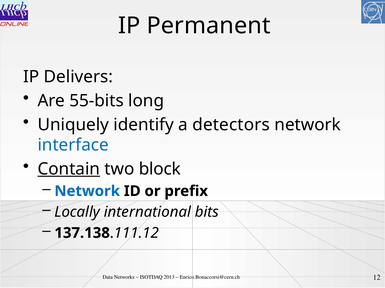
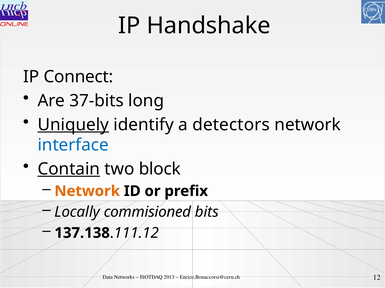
Permanent: Permanent -> Handshake (209, 26)
Delivers: Delivers -> Connect (78, 77)
55-bits: 55-bits -> 37-bits (97, 101)
Uniquely underline: none -> present (73, 125)
Network colour: blue -> orange (87, 192)
international: international -> commisioned (147, 213)
